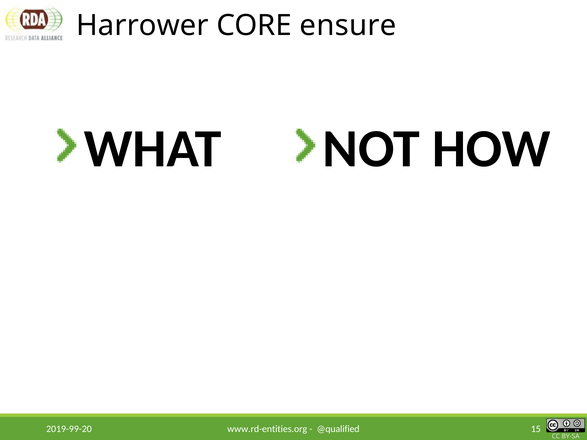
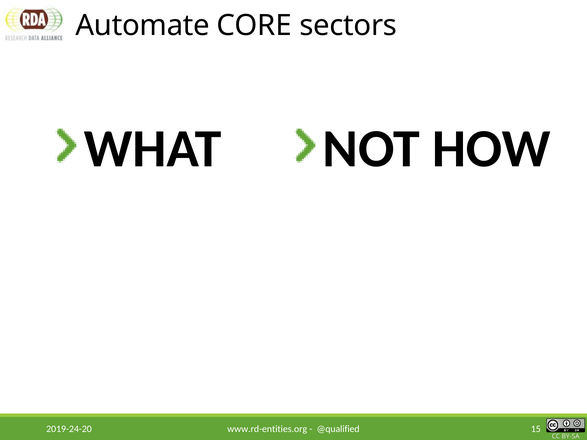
Harrower: Harrower -> Automate (143, 26)
ensure: ensure -> sectors (348, 26)
2019-99-20: 2019-99-20 -> 2019-24-20 (69, 429)
